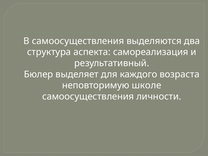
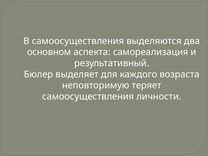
структура: структура -> основном (49, 52)
школе: школе -> теряет (147, 85)
